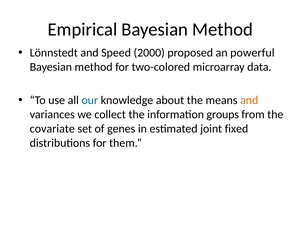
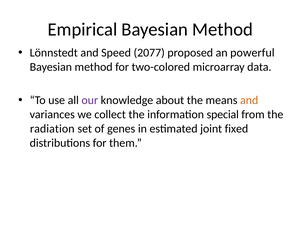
2000: 2000 -> 2077 (149, 53)
our colour: blue -> purple (90, 100)
groups: groups -> special (223, 114)
covariate: covariate -> radiation (52, 129)
